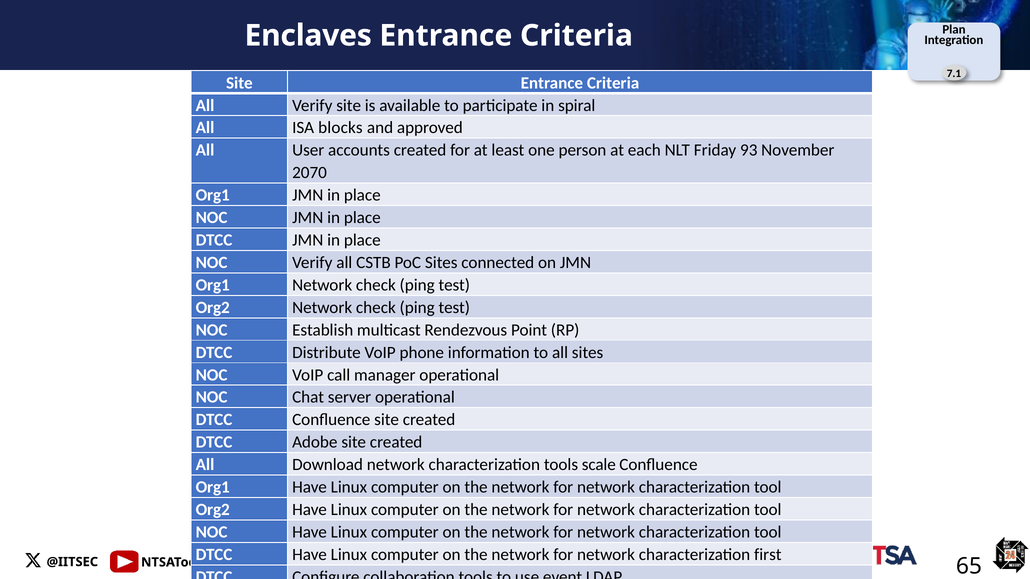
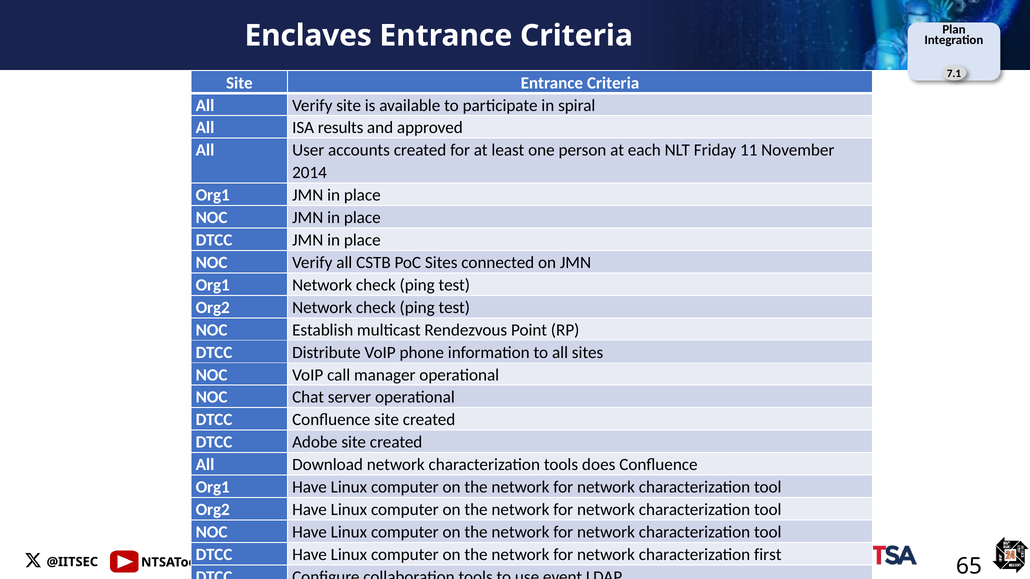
blocks: blocks -> results (341, 128)
93: 93 -> 11 (749, 150)
2070: 2070 -> 2014 (310, 173)
scale: scale -> does (599, 465)
